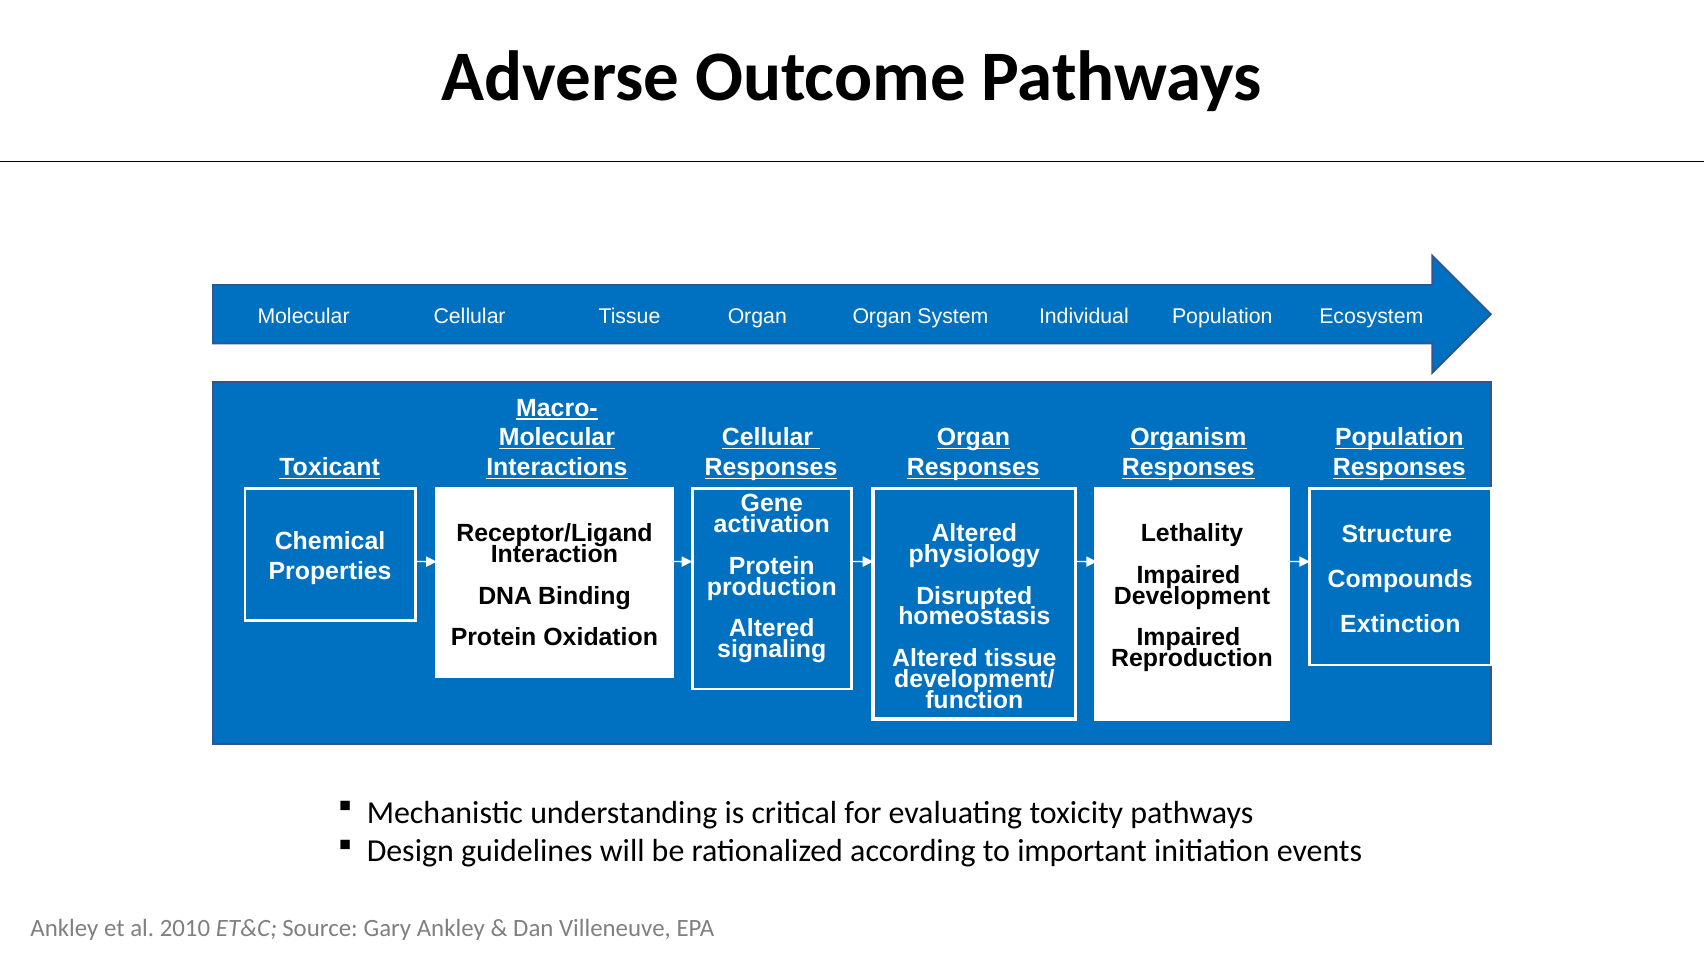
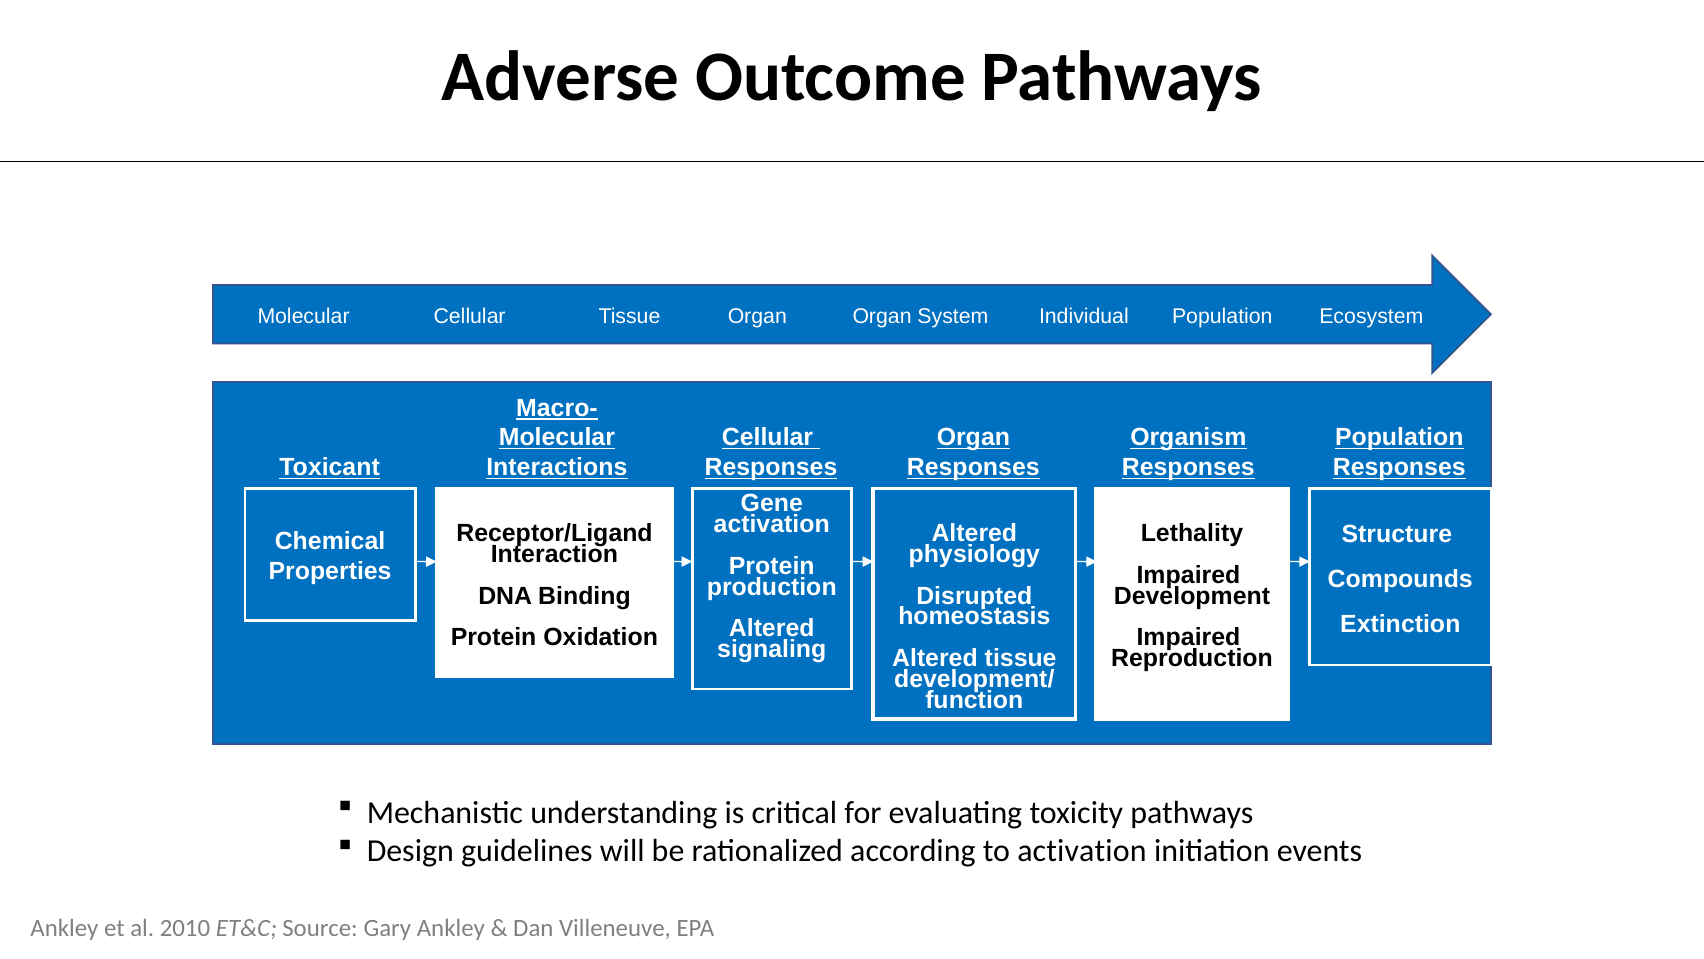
to important: important -> activation (1082, 851)
